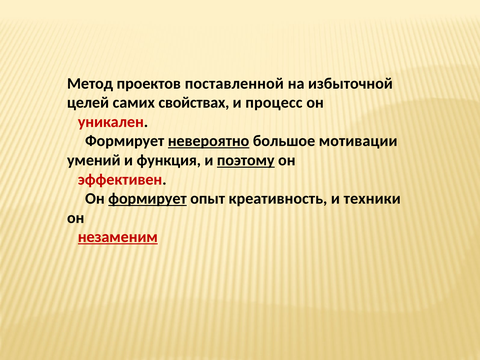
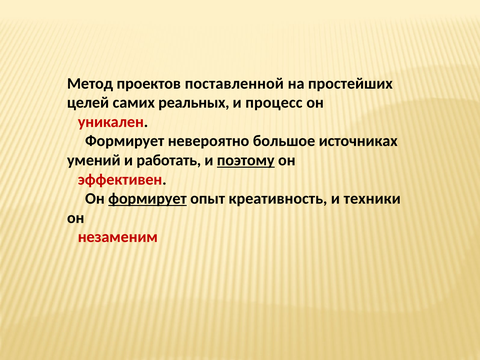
избыточной: избыточной -> простейших (350, 83)
свойствах: свойствах -> реальных (194, 103)
невероятно underline: present -> none (209, 141)
мотивации: мотивации -> источниках (358, 141)
функция: функция -> работать (169, 160)
незаменим underline: present -> none (118, 237)
